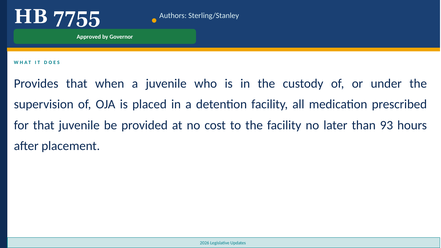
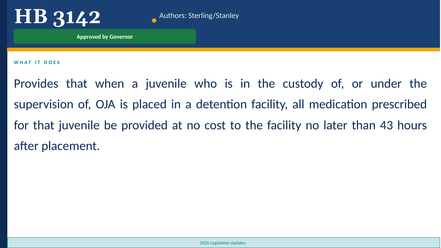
7755: 7755 -> 3142 (77, 16)
93: 93 -> 43 (387, 125)
